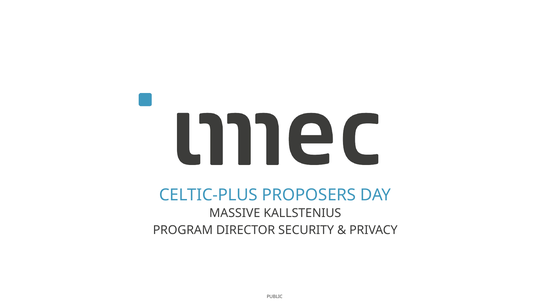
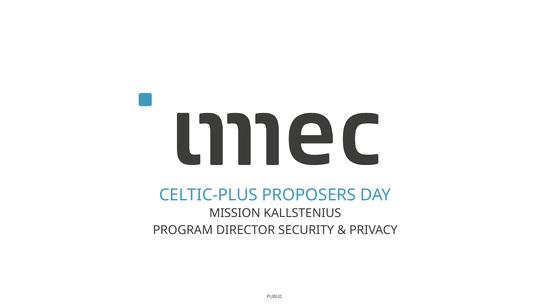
MASSIVE: MASSIVE -> MISSION (235, 213)
